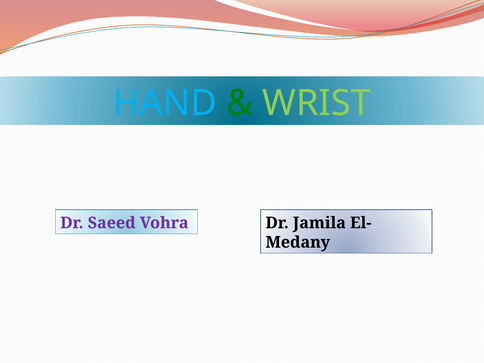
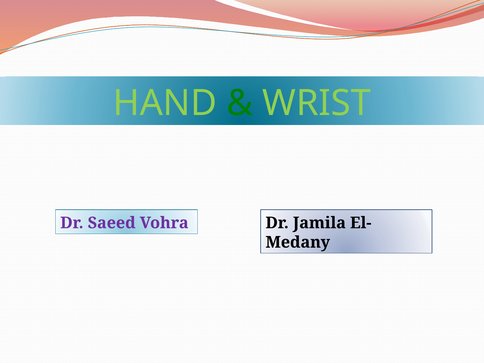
HAND colour: light blue -> light green (165, 103)
